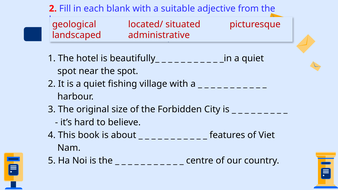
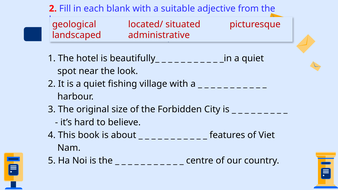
the spot: spot -> look (128, 71)
